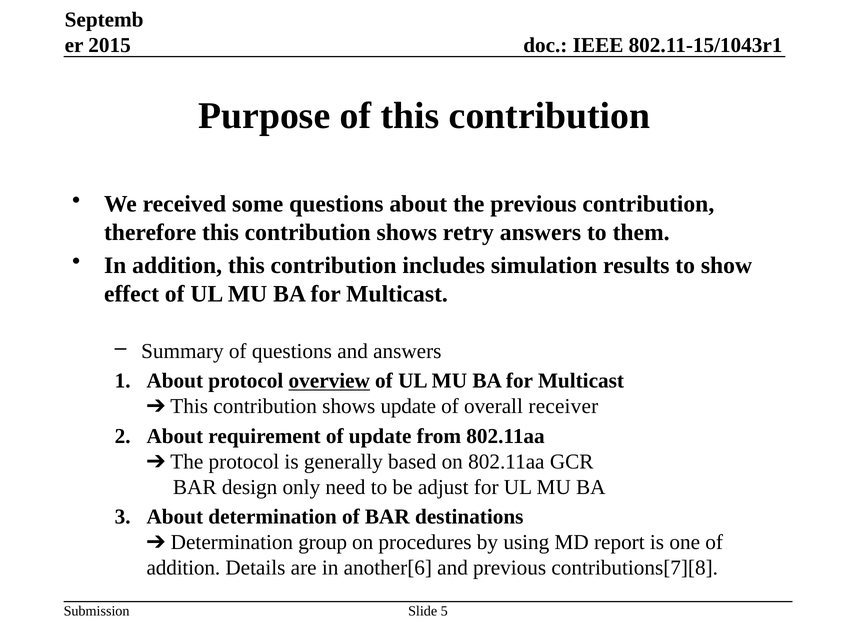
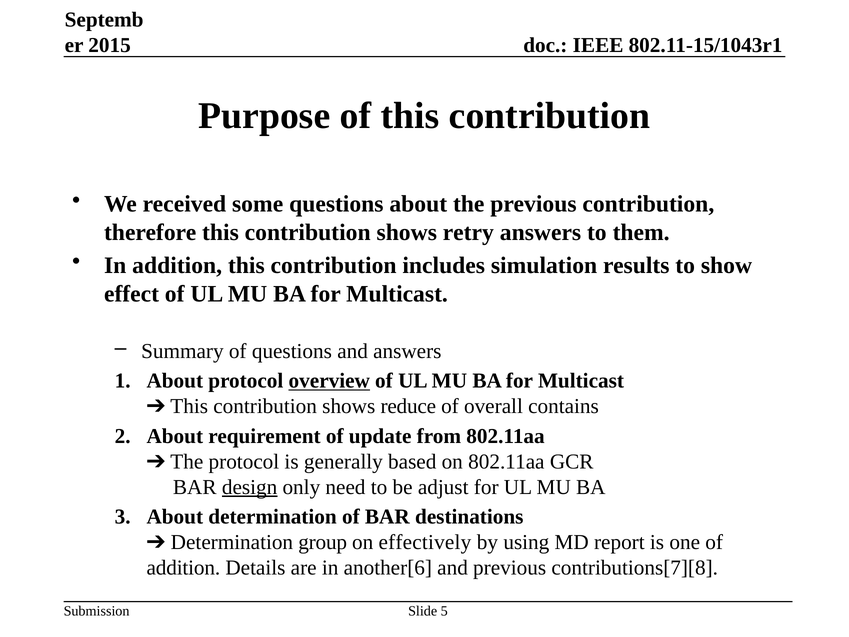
shows update: update -> reduce (408, 406)
receiver: receiver -> contains (563, 406)
design underline: none -> present (250, 487)
procedures: procedures -> effectively (425, 542)
